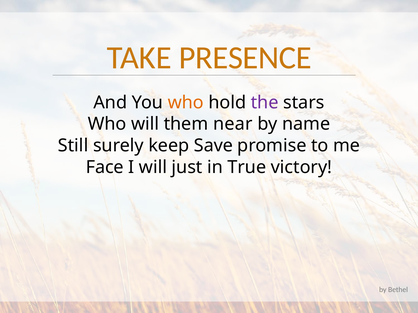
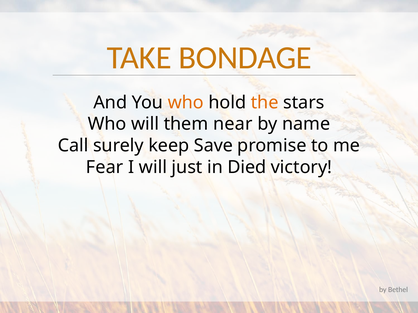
PRESENCE: PRESENCE -> BONDAGE (245, 58)
the colour: purple -> orange (265, 103)
Still: Still -> Call (73, 146)
Face: Face -> Fear (105, 167)
True: True -> Died (247, 167)
